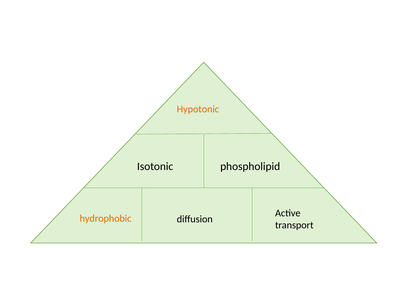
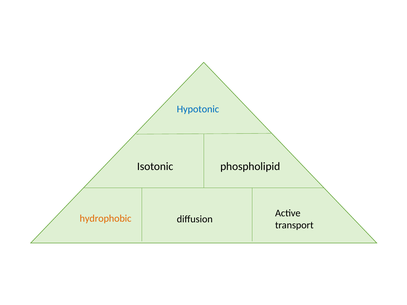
Hypotonic colour: orange -> blue (198, 109)
